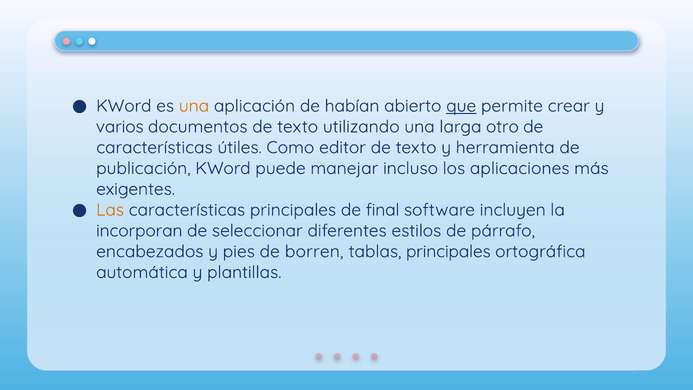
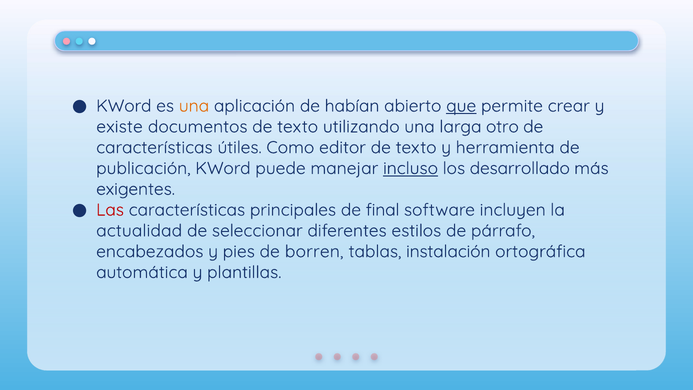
varios: varios -> existe (120, 127)
incluso underline: none -> present (411, 168)
aplicaciones: aplicaciones -> desarrollado (520, 168)
Las colour: orange -> red (110, 210)
incorporan: incorporan -> actualidad (139, 231)
tablas principales: principales -> instalación (448, 251)
